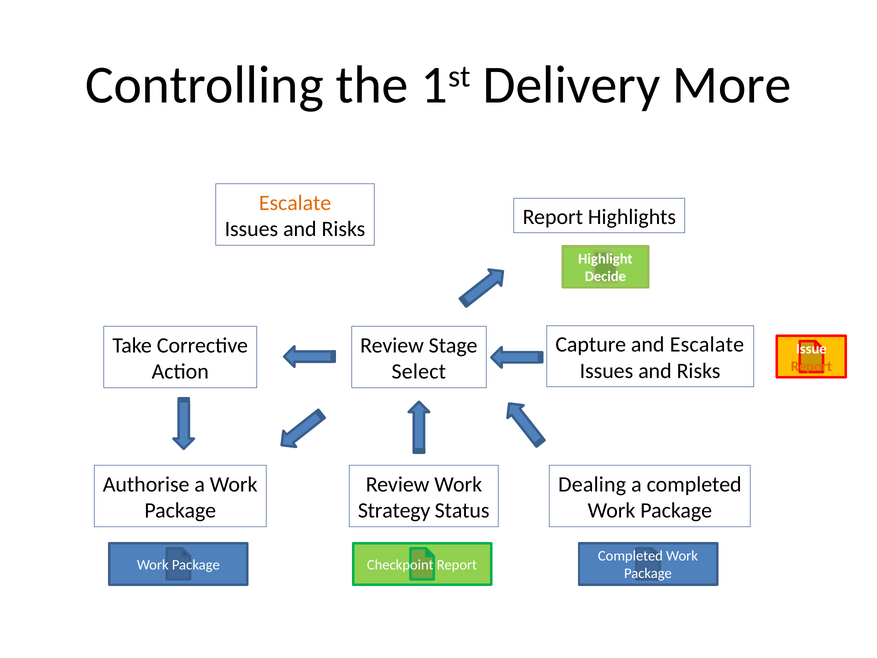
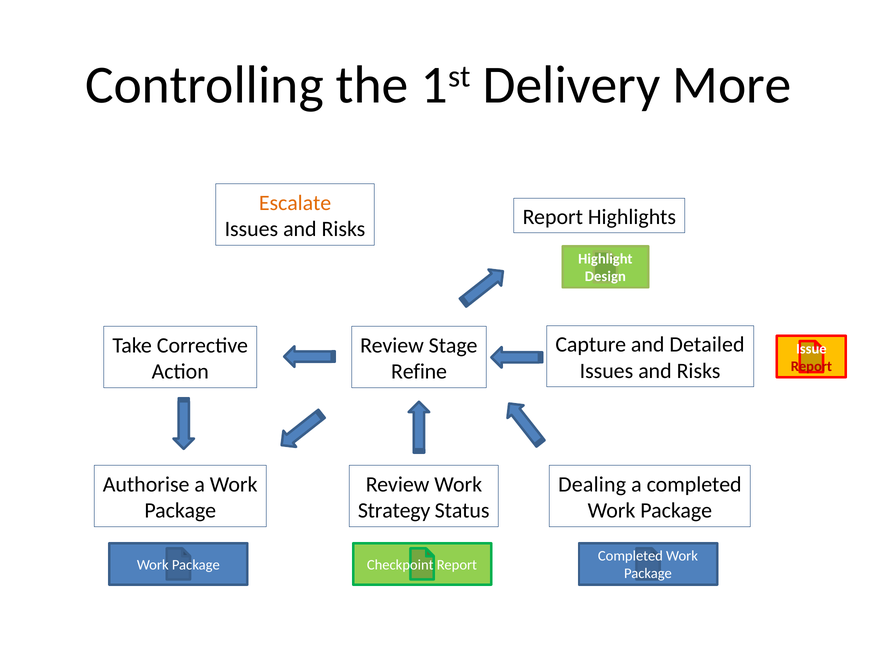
Decide: Decide -> Design (605, 276)
and Escalate: Escalate -> Detailed (707, 344)
Report colour: orange -> red (811, 366)
Select: Select -> Refine (419, 371)
